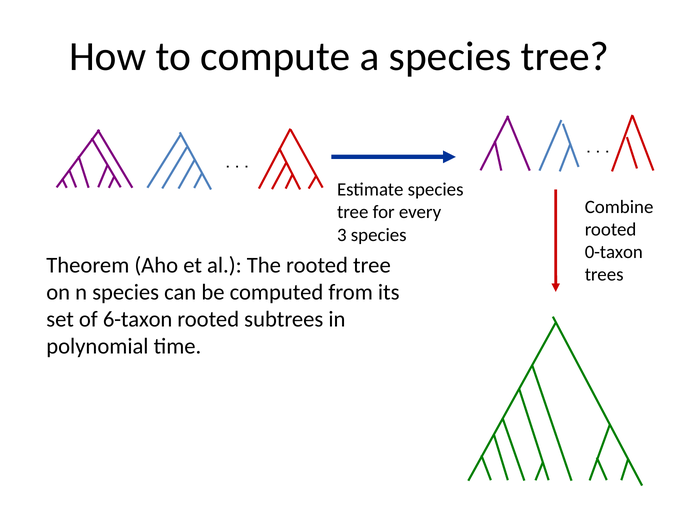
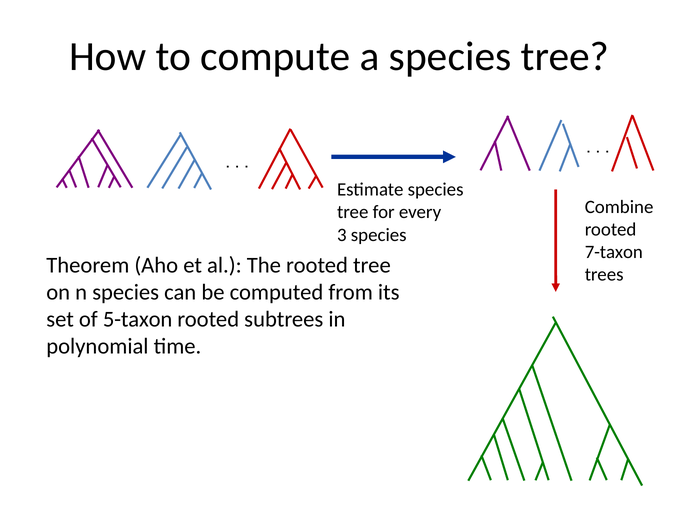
0-taxon: 0-taxon -> 7-taxon (614, 252)
6-taxon: 6-taxon -> 5-taxon (138, 319)
